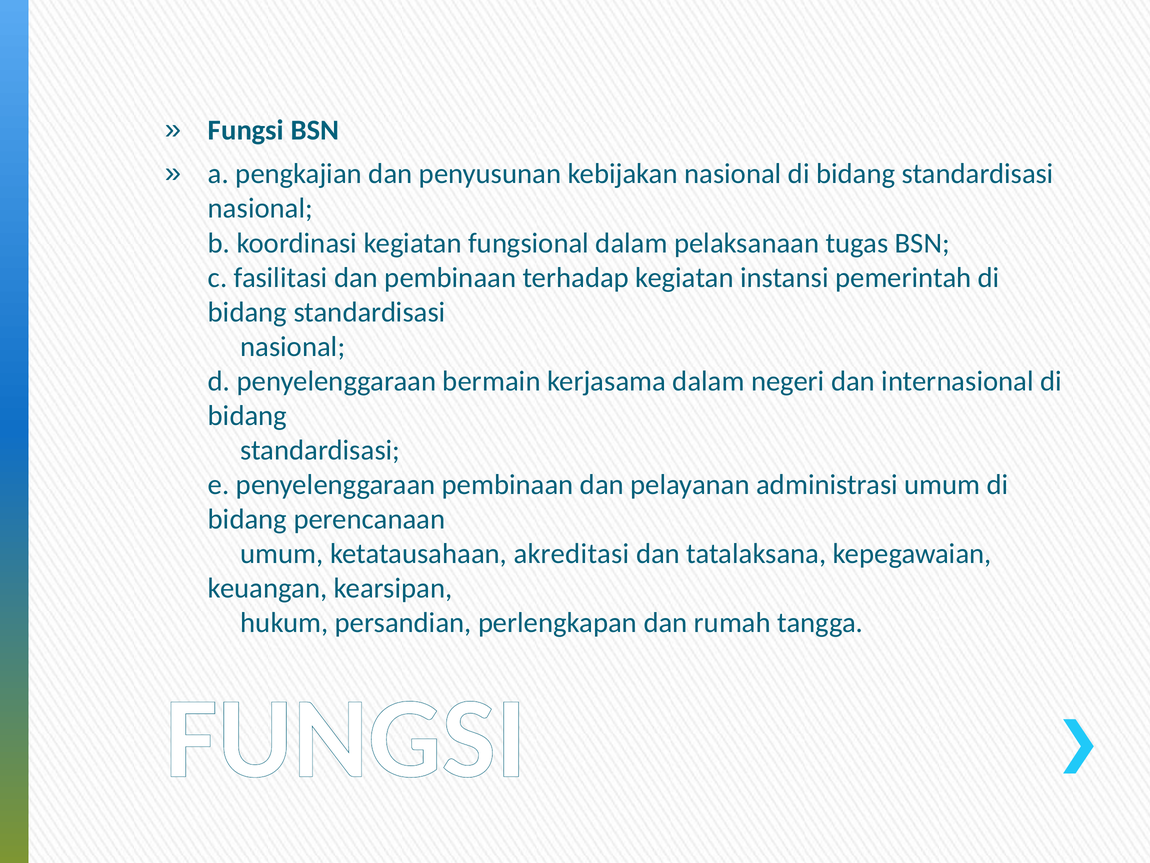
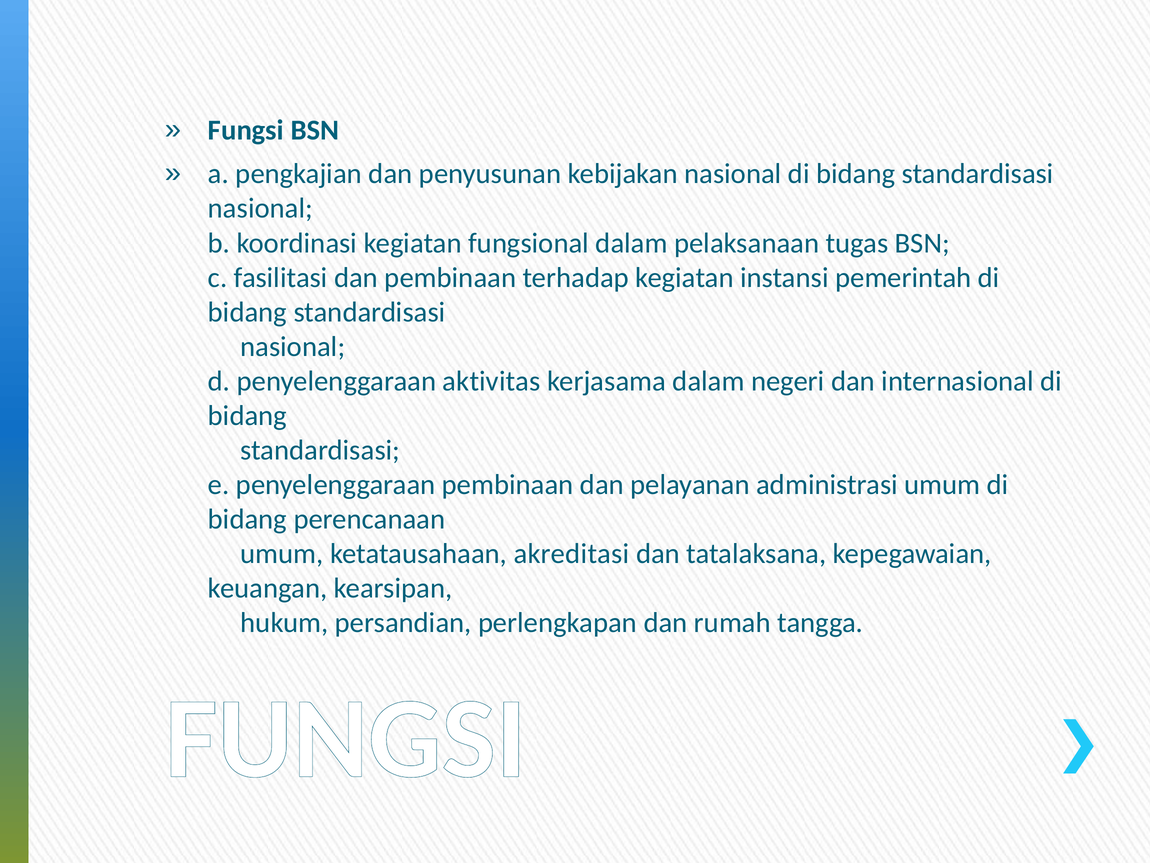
bermain: bermain -> aktivitas (492, 381)
